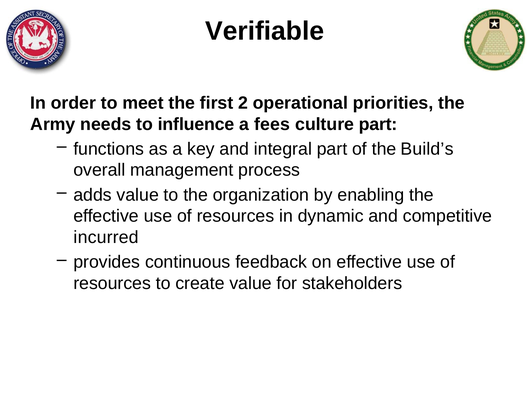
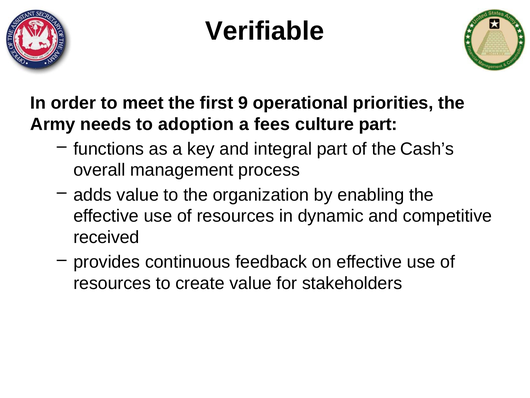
2: 2 -> 9 (243, 103)
influence: influence -> adoption (196, 124)
Build’s: Build’s -> Cash’s (427, 149)
incurred: incurred -> received (106, 237)
